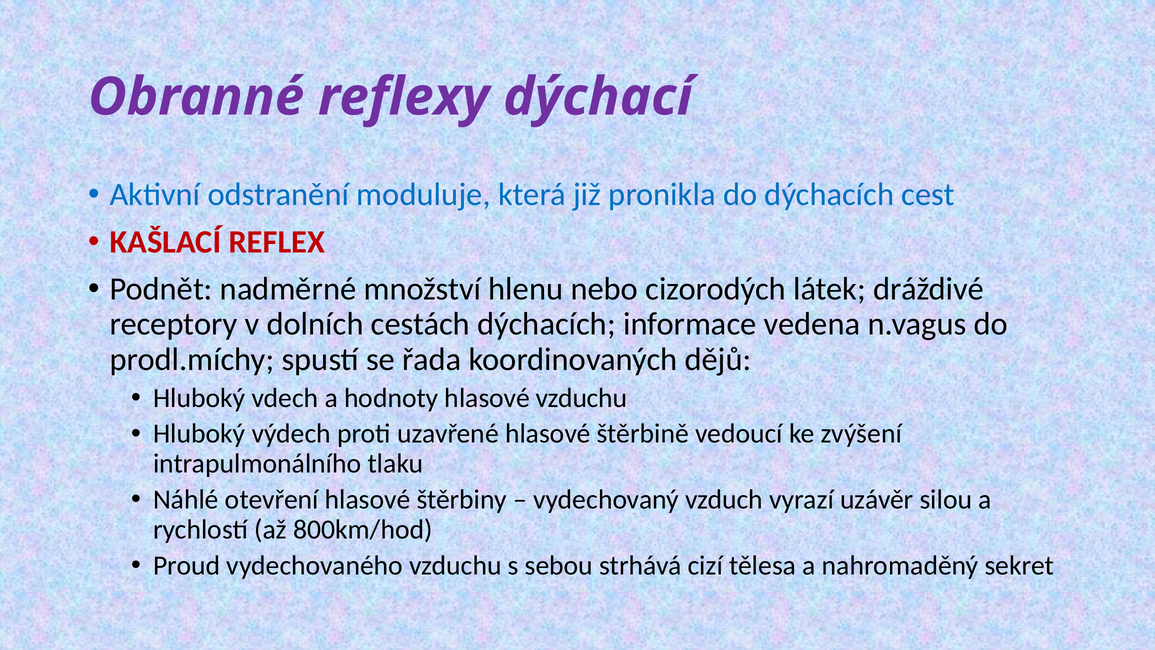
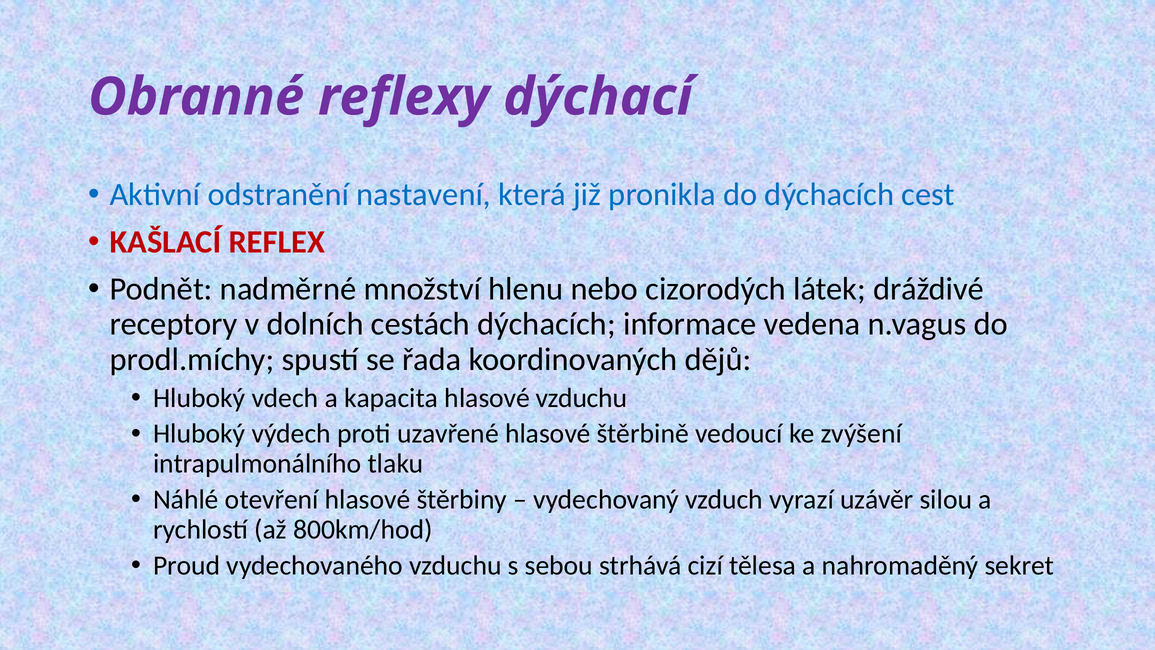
moduluje: moduluje -> nastavení (424, 195)
hodnoty: hodnoty -> kapacita (391, 398)
